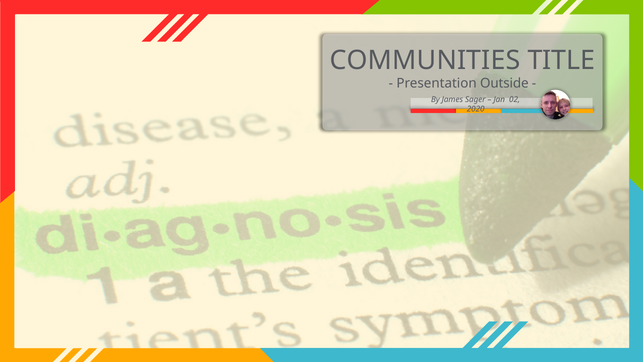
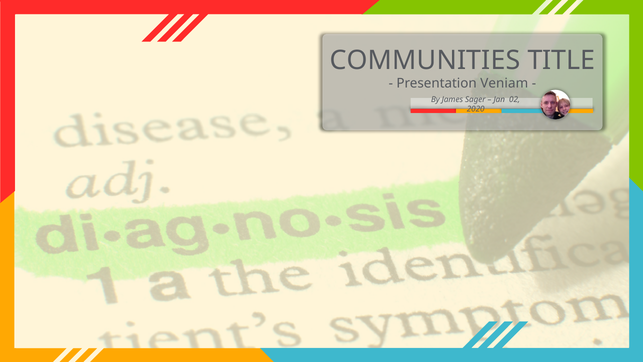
Outside: Outside -> Veniam (504, 83)
